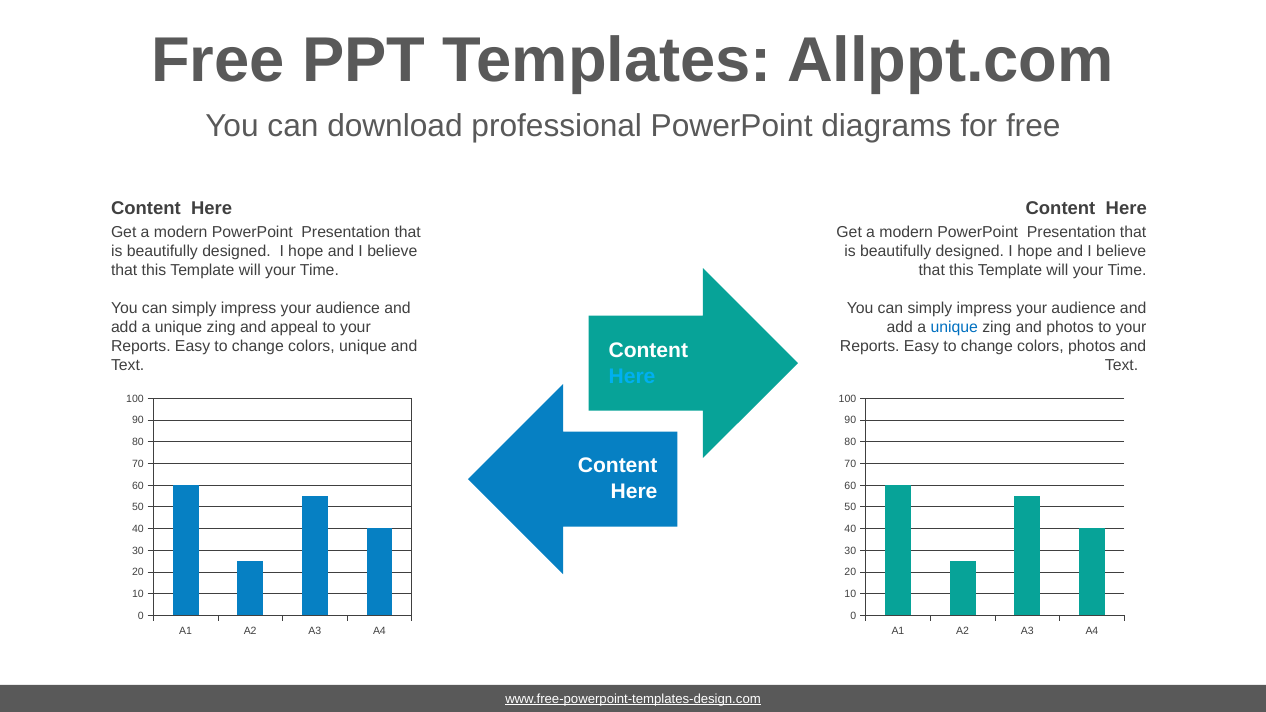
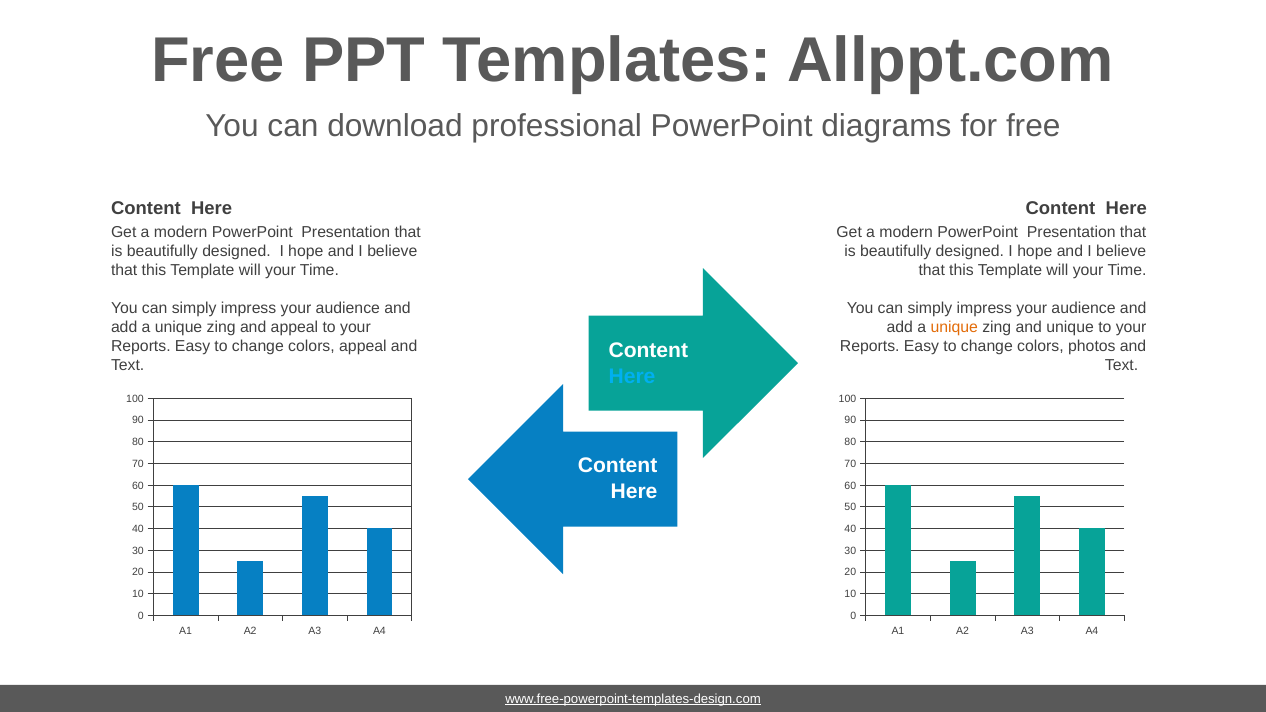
unique colour: blue -> orange (954, 328)
and photos: photos -> unique (1070, 328)
colors unique: unique -> appeal (363, 347)
